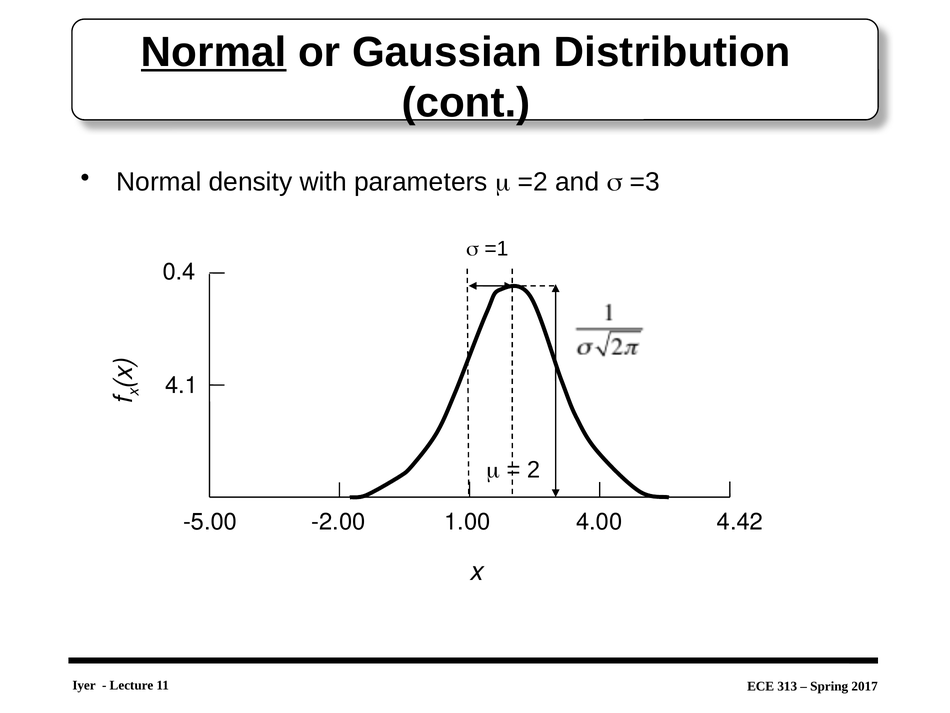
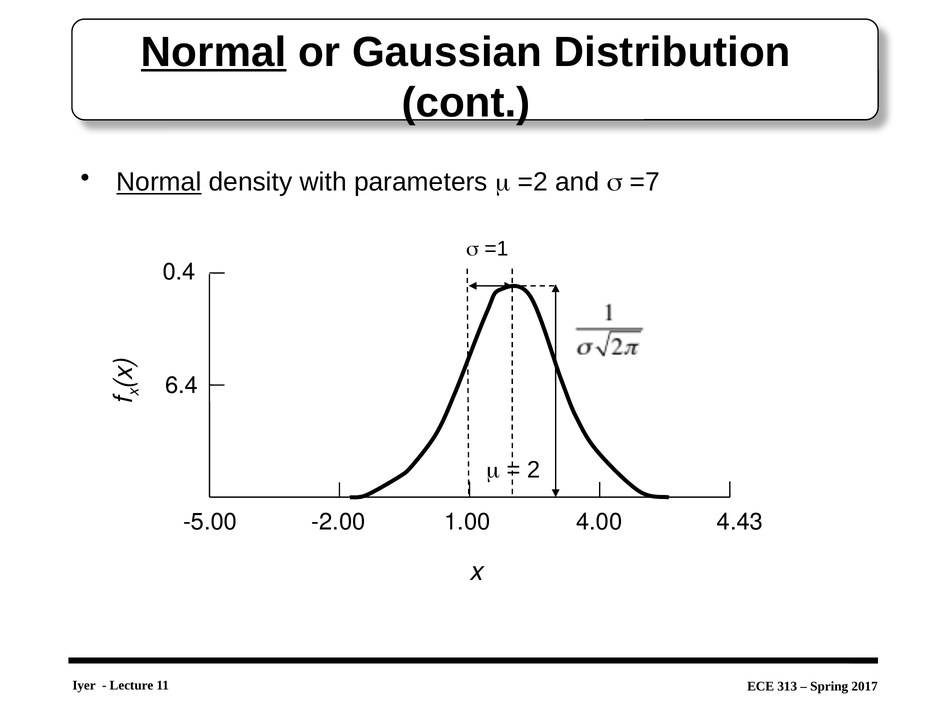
Normal underline: none -> present (159, 182)
=3: =3 -> =7 (645, 182)
4.1: 4.1 -> 6.4 (182, 385)
4.42: 4.42 -> 4.43 (740, 521)
